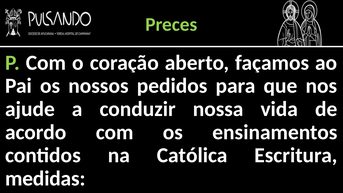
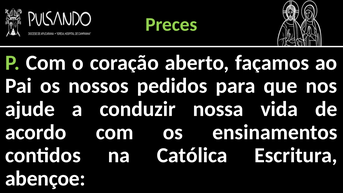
medidas: medidas -> abençoe (45, 178)
